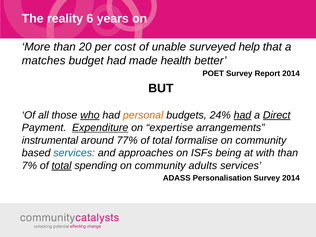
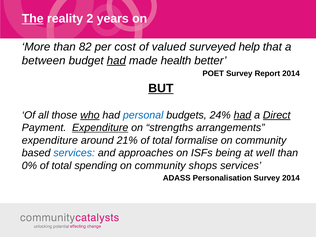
The underline: none -> present (33, 19)
6: 6 -> 2 (90, 19)
20: 20 -> 82 (85, 47)
unable: unable -> valued (169, 47)
matches: matches -> between (44, 60)
had underline: none -> present (116, 60)
BUT underline: none -> present (161, 88)
personal colour: orange -> blue (143, 115)
expertise: expertise -> strengths (170, 128)
instrumental: instrumental -> expenditure (50, 140)
77%: 77% -> 21% (127, 140)
with: with -> well (265, 153)
7%: 7% -> 0% (29, 166)
total underline: present -> none (62, 166)
adults: adults -> shops (203, 166)
